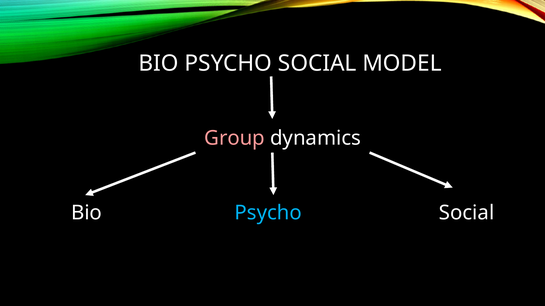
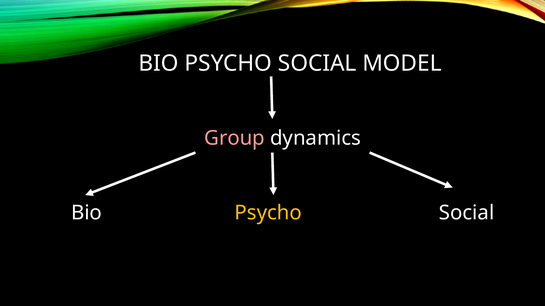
Psycho colour: light blue -> yellow (268, 213)
